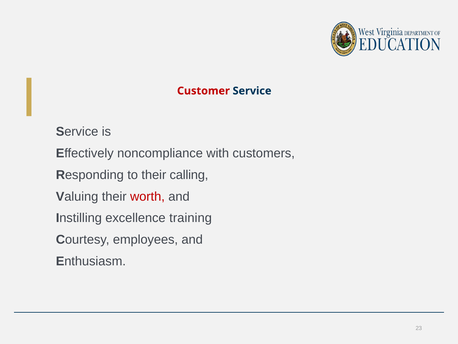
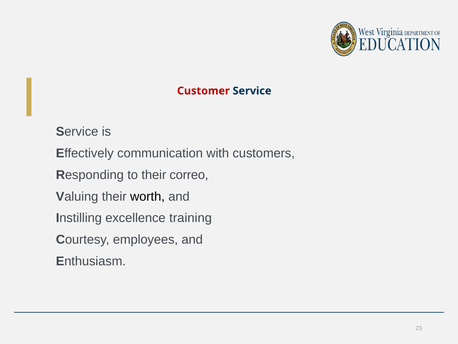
noncompliance: noncompliance -> communication (160, 153)
calling: calling -> correo (189, 175)
worth colour: red -> black (147, 196)
